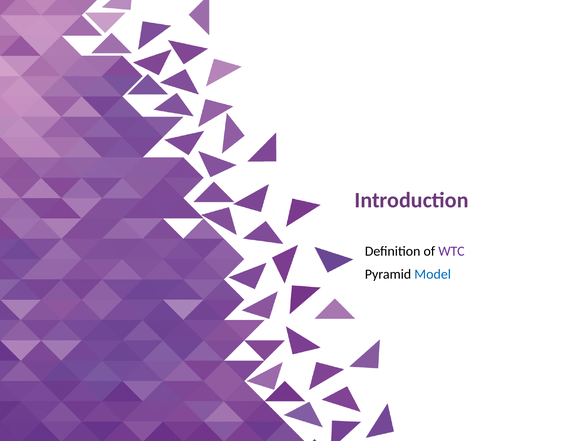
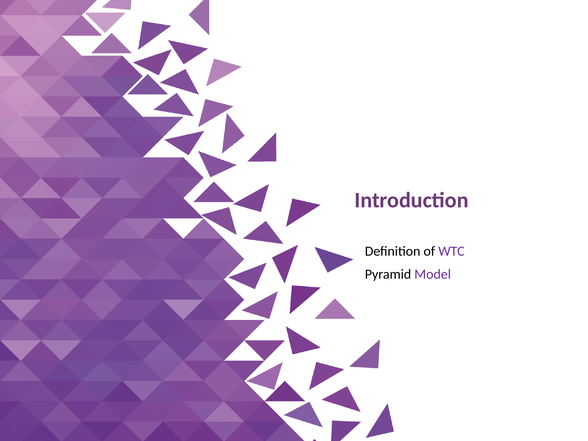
Model colour: blue -> purple (433, 274)
